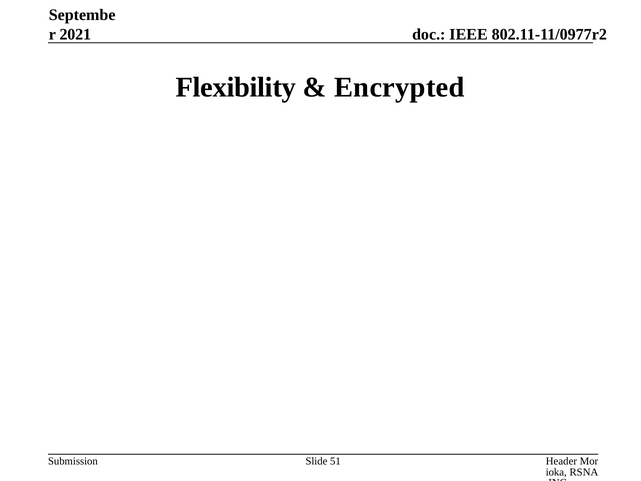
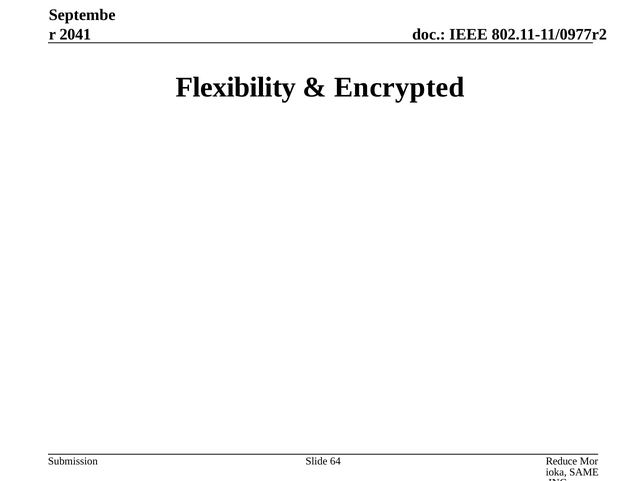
2021: 2021 -> 2041 (75, 34)
Header: Header -> Reduce (561, 461)
51: 51 -> 64 (335, 461)
RSNA: RSNA -> SAME (584, 472)
